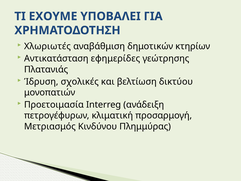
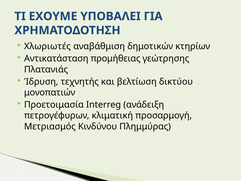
εφημερίδες: εφημερίδες -> προμήθειας (116, 58)
σχολικές: σχολικές -> τεχνητής (80, 82)
